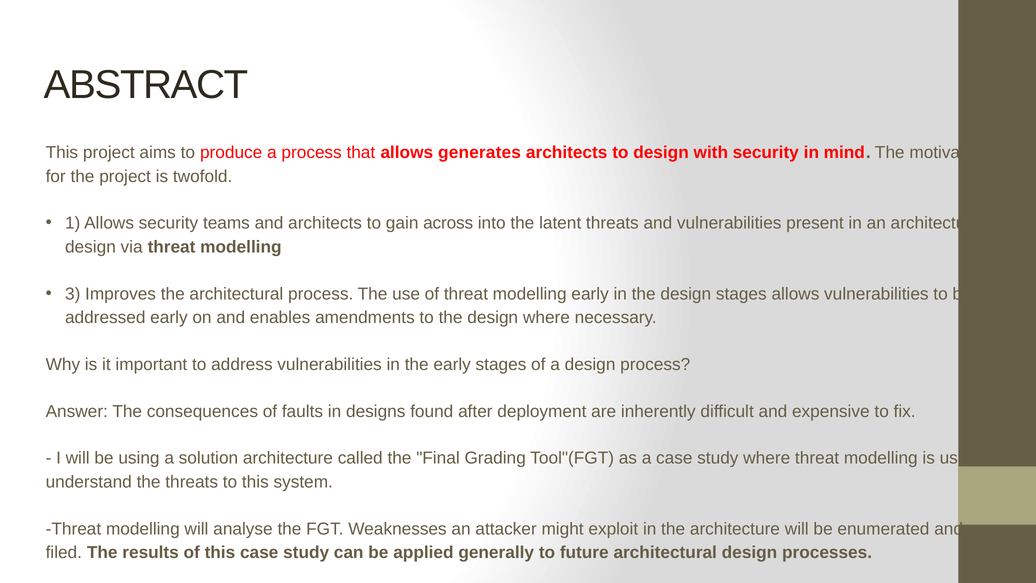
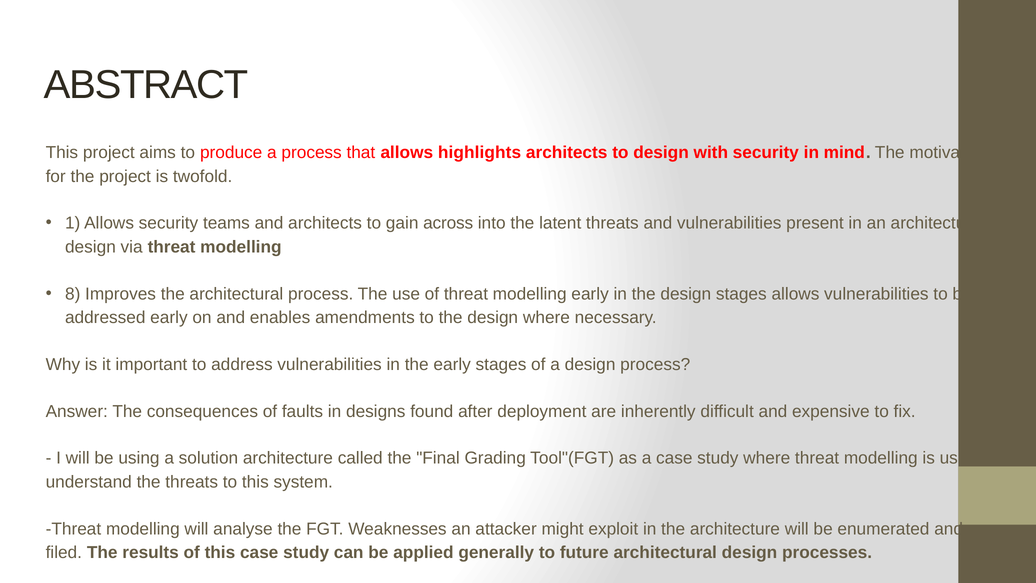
generates: generates -> highlights (480, 152)
3: 3 -> 8 (73, 294)
